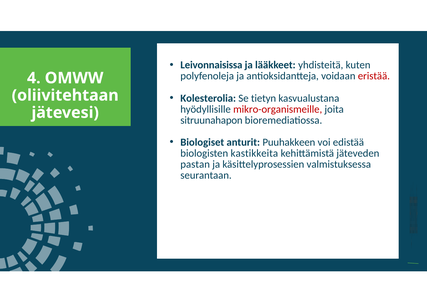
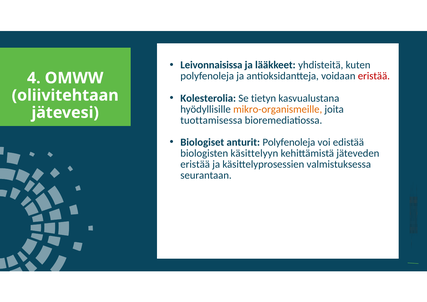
mikro-organismeille colour: red -> orange (278, 109)
sitruunahapon: sitruunahapon -> tuottamisessa (211, 120)
anturit Puuhakkeen: Puuhakkeen -> Polyfenoleja (289, 142)
kastikkeita: kastikkeita -> käsittelyyn (254, 153)
pastan: pastan -> eristää (195, 164)
